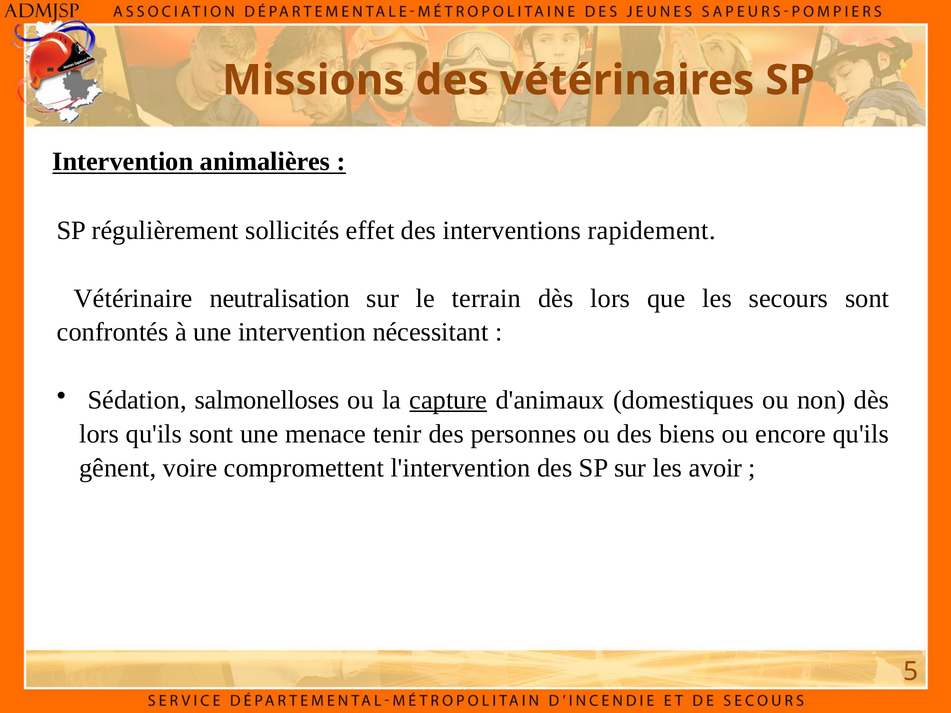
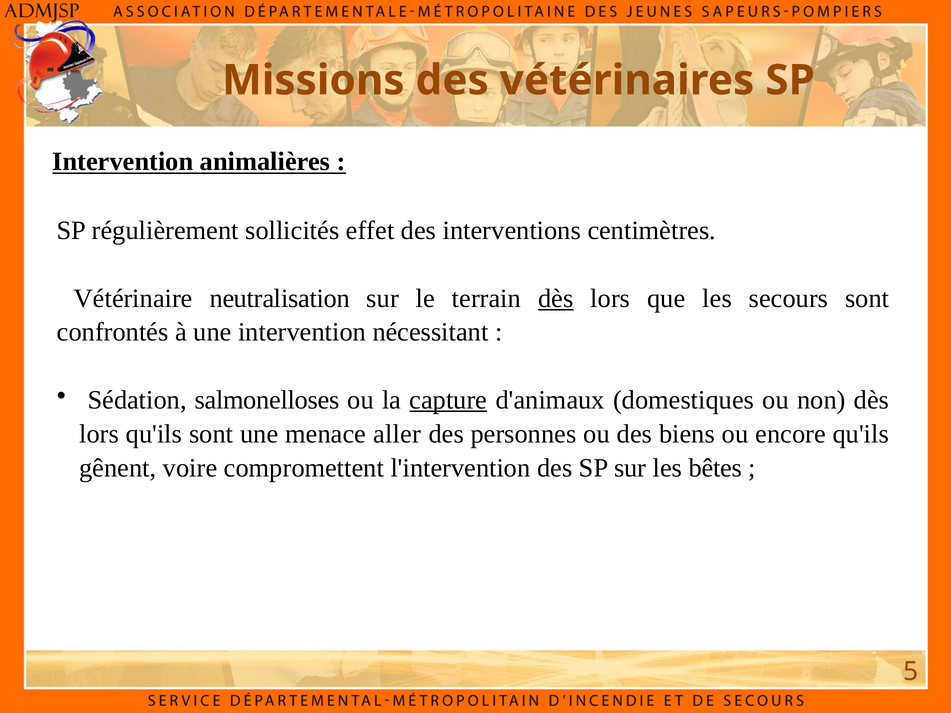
rapidement: rapidement -> centimètres (652, 231)
dès underline: none -> present (556, 298)
tenir: tenir -> aller (397, 434)
avoir: avoir -> bêtes (715, 468)
